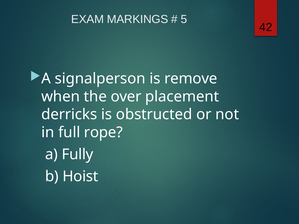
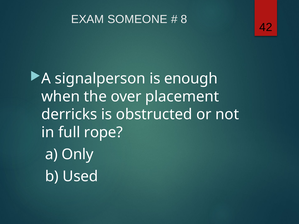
MARKINGS: MARKINGS -> SOMEONE (137, 19)
5: 5 -> 8 (184, 19)
remove: remove -> enough (191, 79)
Fully: Fully -> Only (78, 155)
Hoist: Hoist -> Used (80, 177)
